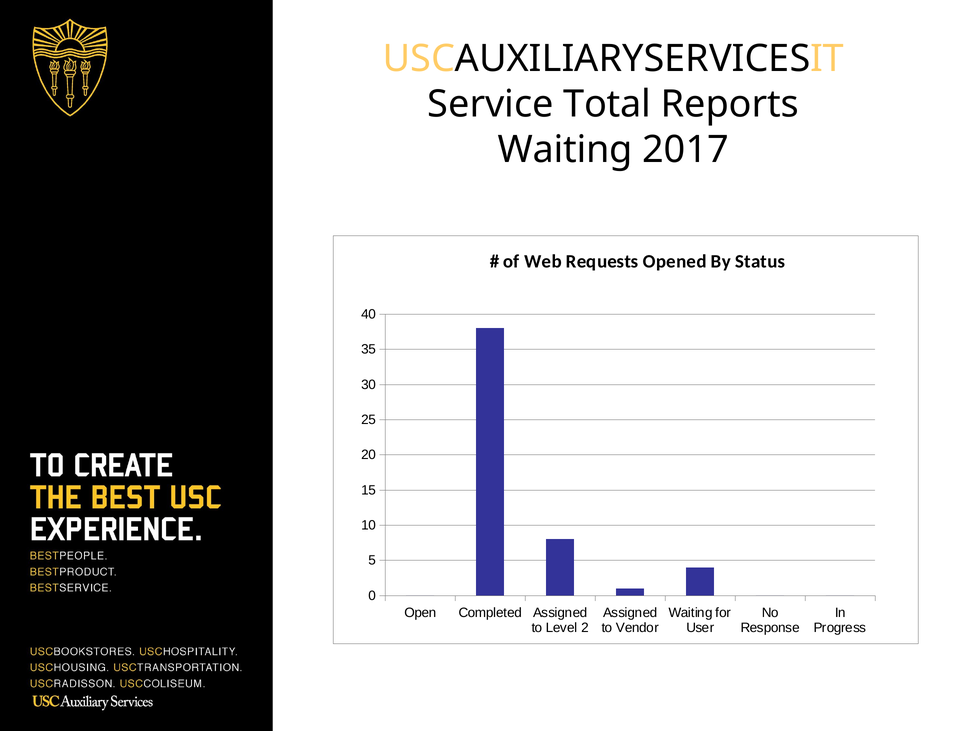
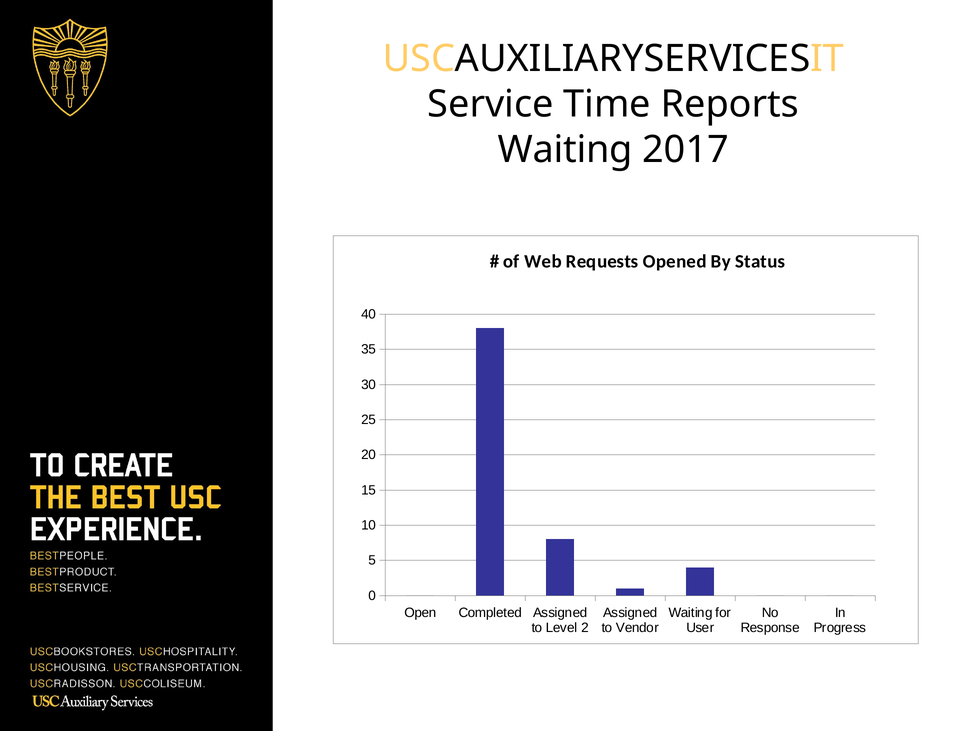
Total: Total -> Time (607, 104)
